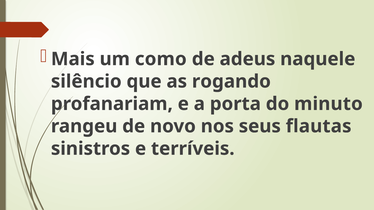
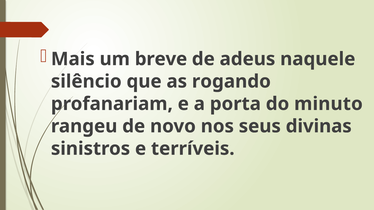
como: como -> breve (161, 59)
flautas: flautas -> divinas (319, 126)
